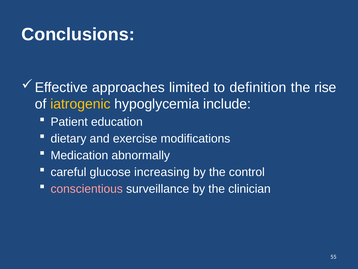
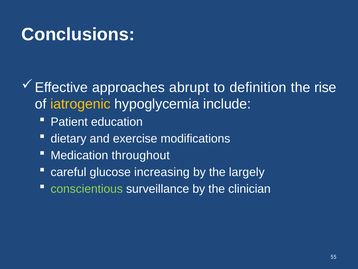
limited: limited -> abrupt (189, 87)
abnormally: abnormally -> throughout (141, 155)
control: control -> largely (247, 172)
conscientious colour: pink -> light green (87, 188)
